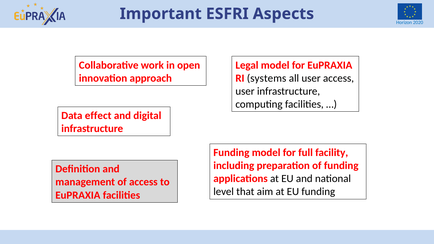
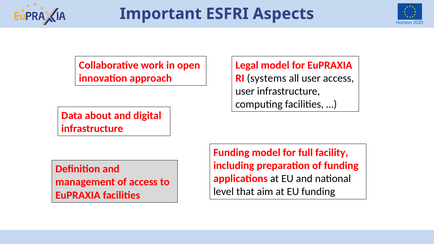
effect: effect -> about (98, 116)
